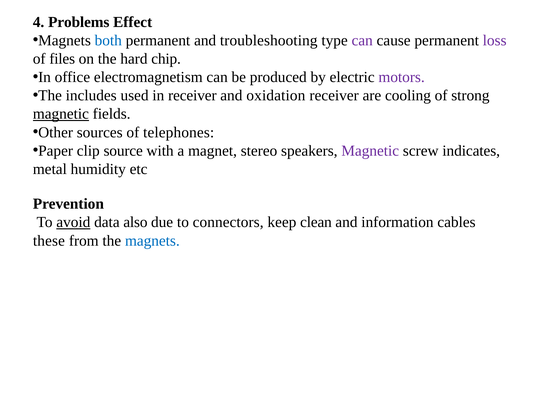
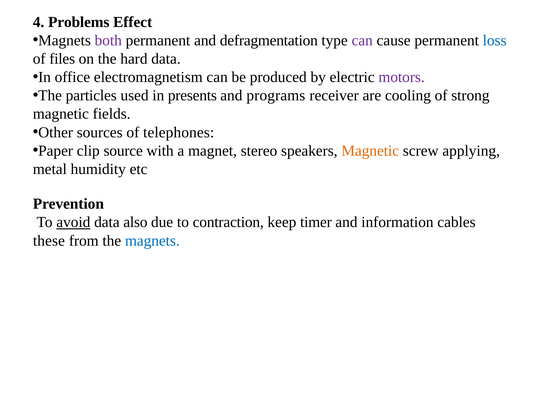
both colour: blue -> purple (108, 40)
troubleshooting: troubleshooting -> defragmentation (269, 40)
loss colour: purple -> blue (495, 40)
hard chip: chip -> data (166, 59)
includes: includes -> particles (91, 95)
in receiver: receiver -> presents (192, 95)
oxidation: oxidation -> programs (276, 95)
magnetic underline: present -> none (61, 114)
Magnetic colour: purple -> orange (370, 150)
indicates: indicates -> applying (471, 150)
connectors: connectors -> contraction (228, 222)
clean: clean -> timer (316, 222)
